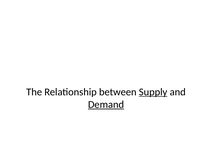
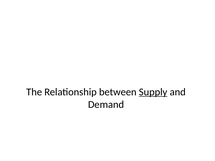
Demand underline: present -> none (106, 105)
